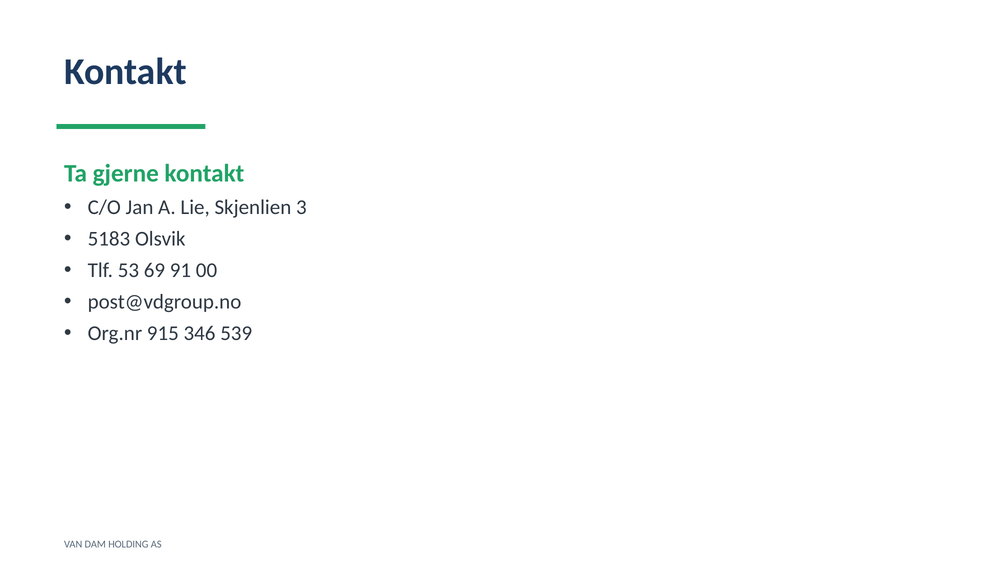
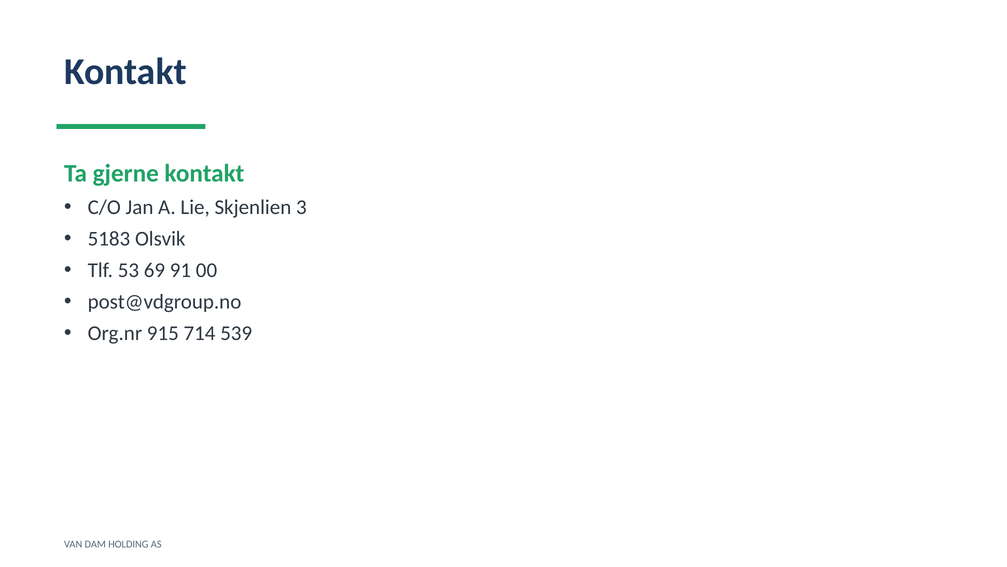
346: 346 -> 714 (199, 333)
